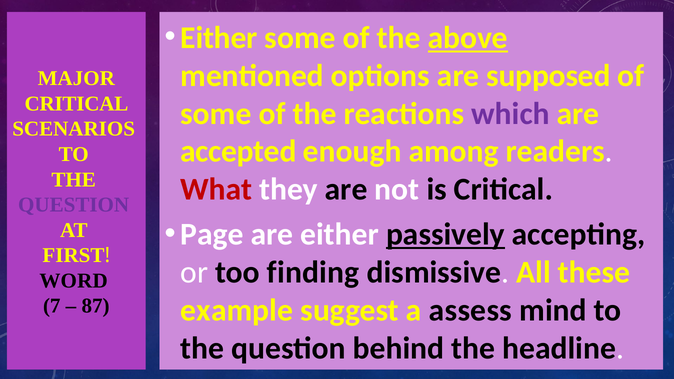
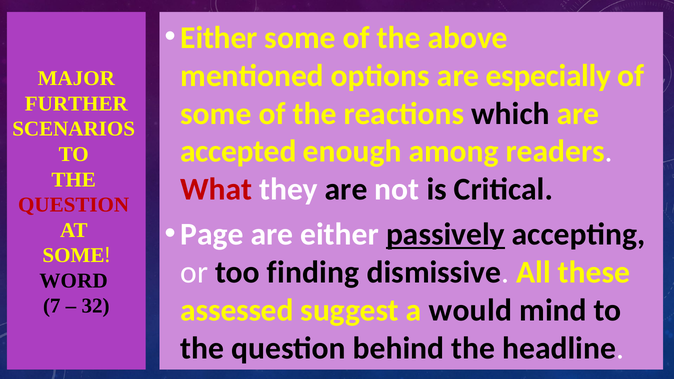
above underline: present -> none (468, 38)
supposed: supposed -> especially (549, 76)
CRITICAL: CRITICAL -> FURTHER (76, 104)
which colour: purple -> black (511, 114)
QUESTION colour: purple -> red (74, 205)
FIRST: FIRST -> SOME (73, 255)
87: 87 -> 32 (96, 306)
example: example -> assessed (237, 310)
assess: assess -> would (470, 310)
